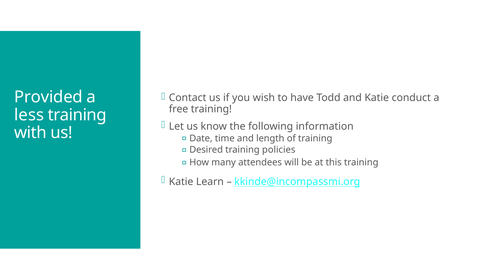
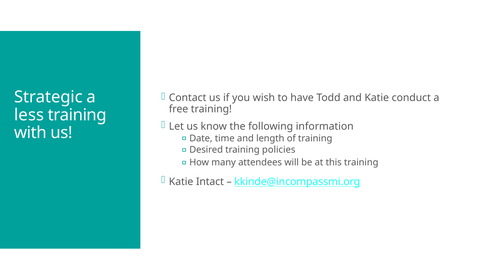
Provided: Provided -> Strategic (48, 97)
Learn: Learn -> Intact (210, 181)
